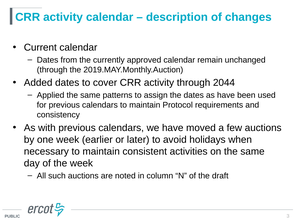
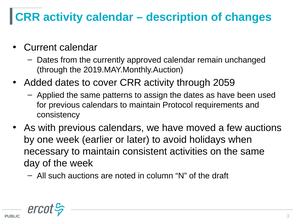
2044: 2044 -> 2059 (224, 83)
